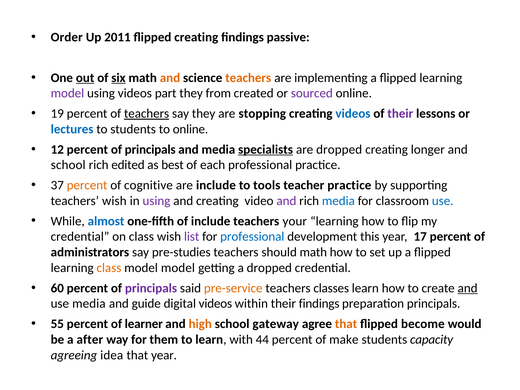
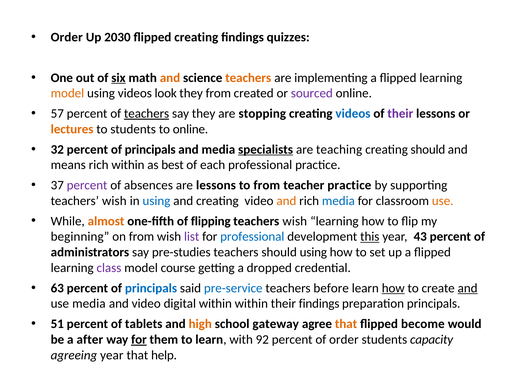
2011: 2011 -> 2030 (117, 37)
passive: passive -> quizzes (288, 37)
out underline: present -> none (85, 78)
model colour: purple -> orange (67, 93)
part: part -> look (166, 93)
19: 19 -> 57 (57, 114)
lectures colour: blue -> orange (72, 129)
12: 12 -> 32 (57, 149)
are dropped: dropped -> teaching (339, 149)
creating longer: longer -> should (428, 149)
school: school -> means (68, 165)
rich edited: edited -> within (128, 165)
percent colour: orange -> purple (87, 185)
cognitive: cognitive -> absences (148, 185)
are include: include -> lessons (216, 185)
to tools: tools -> from (267, 185)
using colour: purple -> blue (156, 201)
and colour: purple -> orange (286, 201)
use colour: blue -> orange (443, 201)
almost colour: blue -> orange (106, 221)
of include: include -> flipping (211, 221)
your: your -> wish (295, 221)
credential: credential -> beginning (80, 237)
on class: class -> from (142, 237)
this underline: none -> present (370, 237)
17: 17 -> 43 (420, 237)
should math: math -> using (313, 252)
class colour: orange -> purple (109, 268)
model model: model -> course (178, 268)
60: 60 -> 63 (57, 288)
principals colour: purple -> blue (151, 288)
pre-service colour: orange -> blue (233, 288)
classes: classes -> before (331, 288)
how underline: none -> present (393, 288)
and guide: guide -> video (146, 304)
digital videos: videos -> within (215, 304)
55: 55 -> 51 (57, 324)
learner: learner -> tablets (144, 324)
for underline: none -> present (139, 340)
44: 44 -> 92 (262, 340)
of make: make -> order (344, 340)
agreeing idea: idea -> year (112, 355)
that year: year -> help (164, 355)
